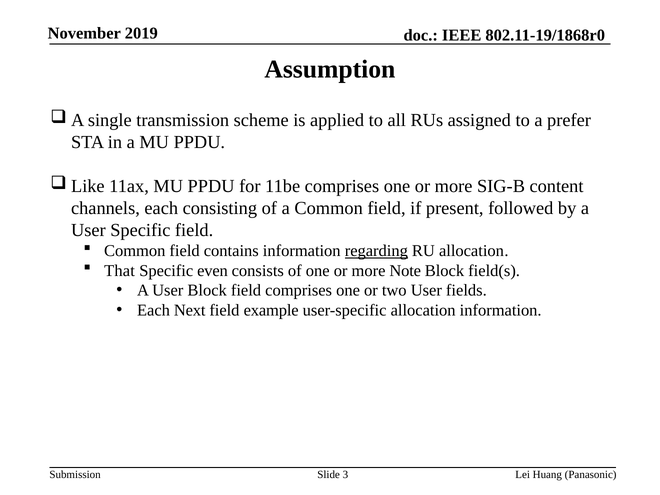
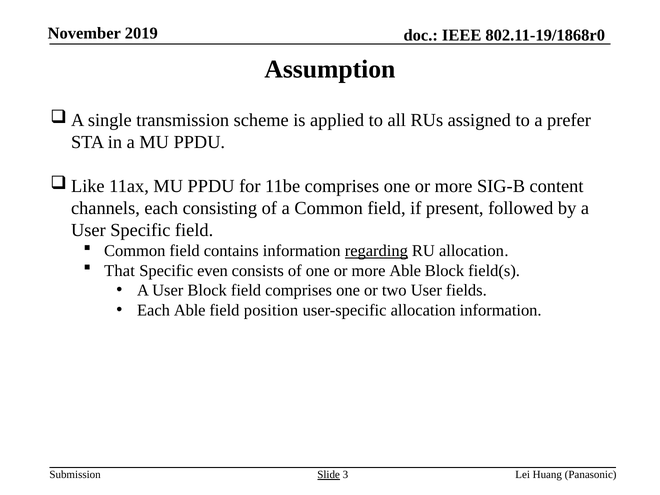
more Note: Note -> Able (405, 271)
Each Next: Next -> Able (190, 310)
example: example -> position (271, 310)
Slide underline: none -> present (329, 475)
